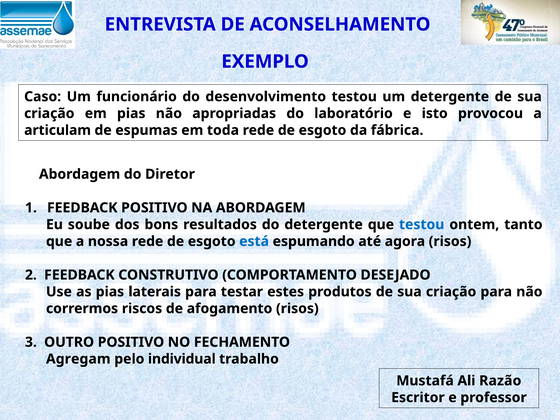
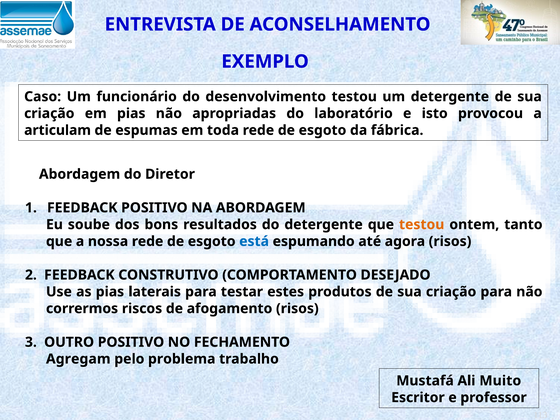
testou colour: blue -> orange (422, 225)
individual: individual -> problema (182, 359)
Razão: Razão -> Muito (500, 381)
